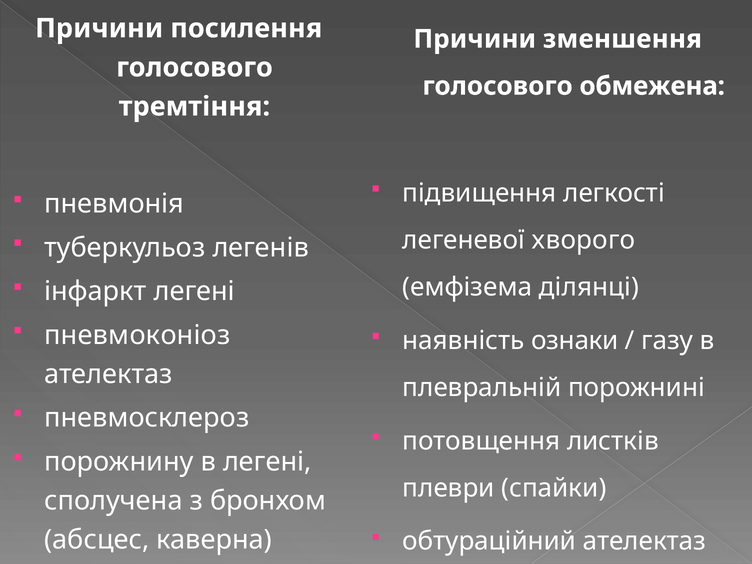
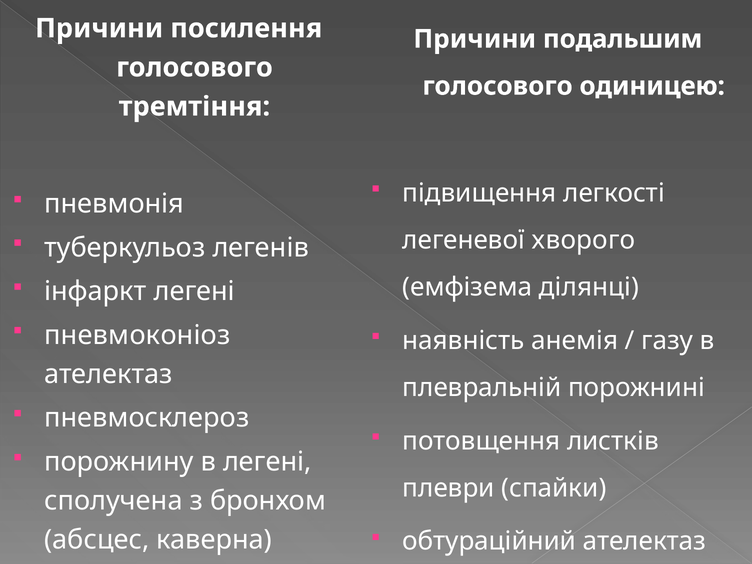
зменшення: зменшення -> подальшим (623, 39)
обмежена: обмежена -> одиницею (652, 86)
ознаки: ознаки -> анемія (575, 340)
